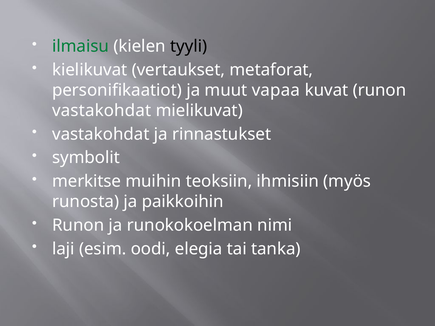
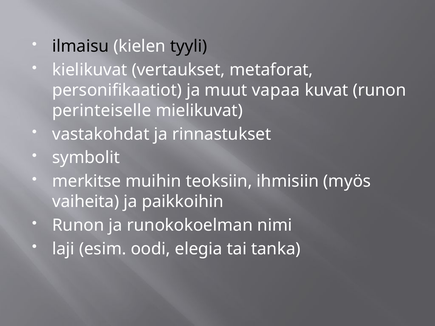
ilmaisu colour: green -> black (81, 46)
vastakohdat: vastakohdat -> perinteiselle (102, 111)
runosta: runosta -> vaiheita (86, 202)
